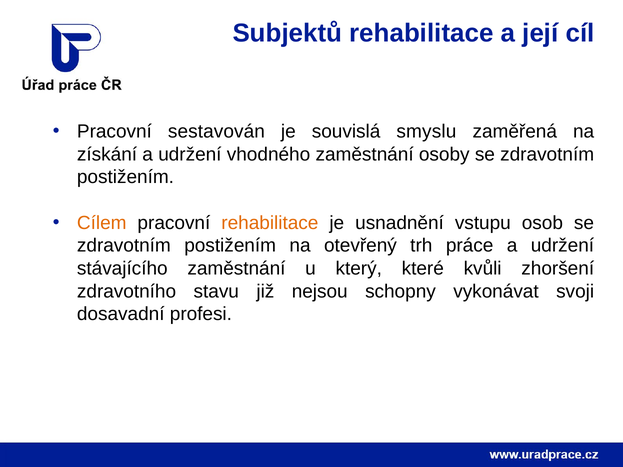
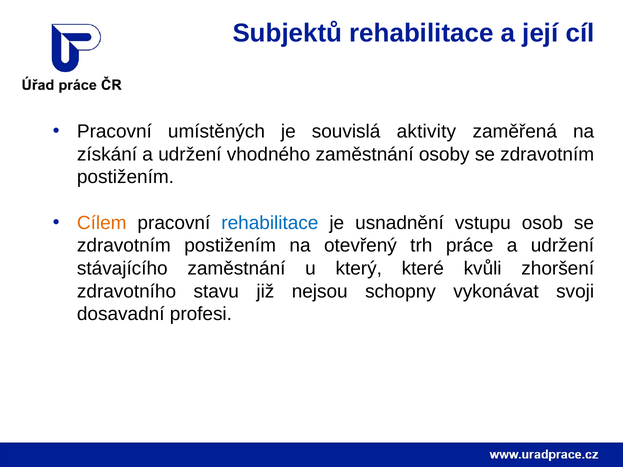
sestavován: sestavován -> umístěných (216, 132)
smyslu: smyslu -> aktivity (426, 132)
rehabilitace colour: orange -> blue (270, 223)
